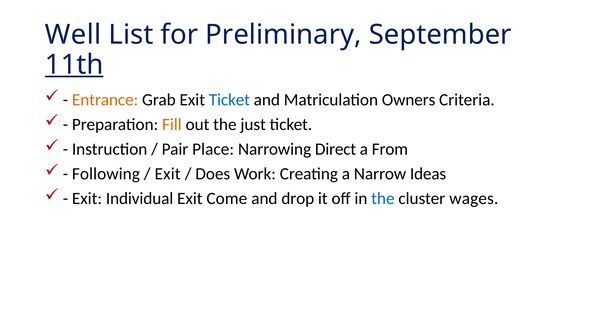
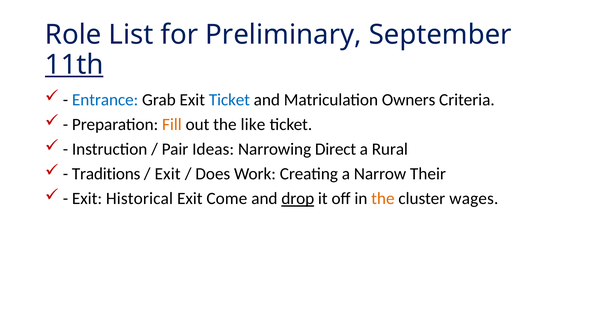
Well: Well -> Role (73, 35)
Entrance colour: orange -> blue (105, 100)
just: just -> like (253, 124)
Place: Place -> Ideas (213, 149)
From: From -> Rural (390, 149)
Following: Following -> Traditions (106, 174)
Ideas: Ideas -> Their (428, 174)
Individual: Individual -> Historical (139, 198)
drop underline: none -> present (298, 198)
the colour: blue -> orange (383, 198)
